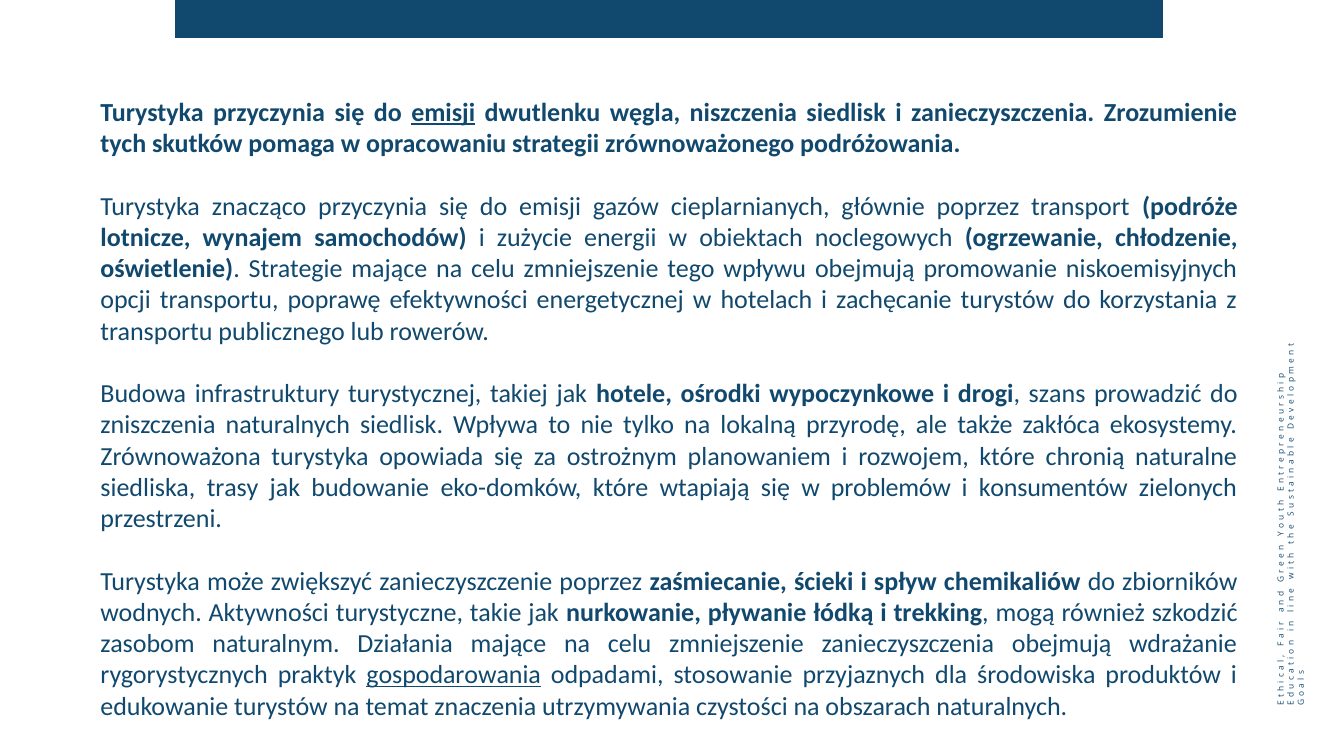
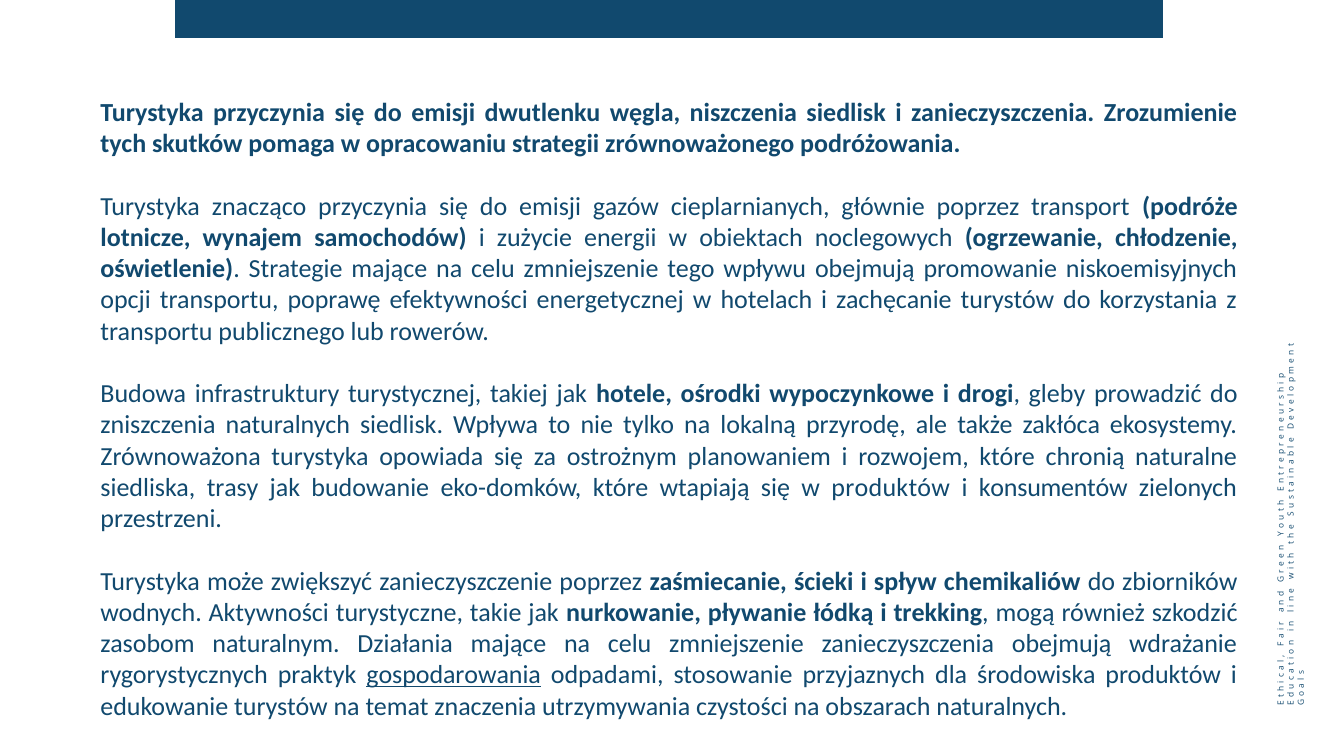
emisji underline: present -> none (443, 113)
szans: szans -> gleby (1057, 394)
w problemów: problemów -> produktów (891, 488)
